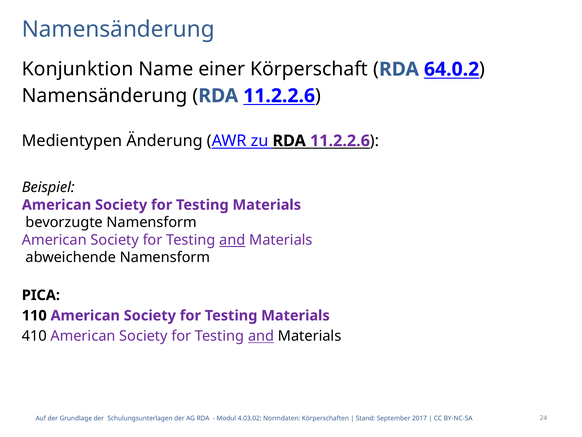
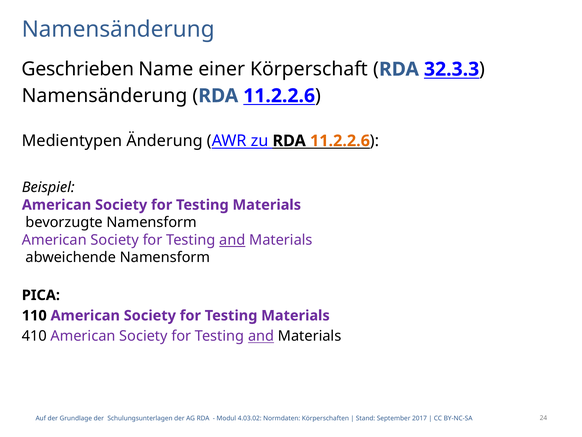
Konjunktion: Konjunktion -> Geschrieben (78, 69)
64.0.2: 64.0.2 -> 32.3.3 (452, 69)
11.2.2.6 colour: purple -> orange (340, 141)
